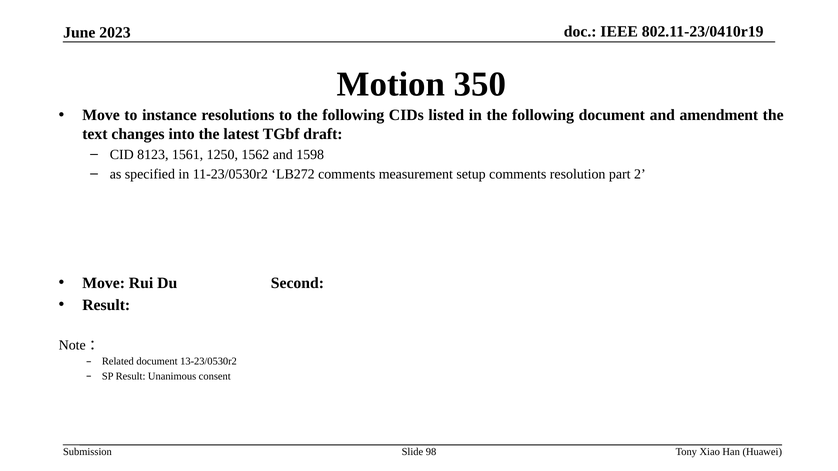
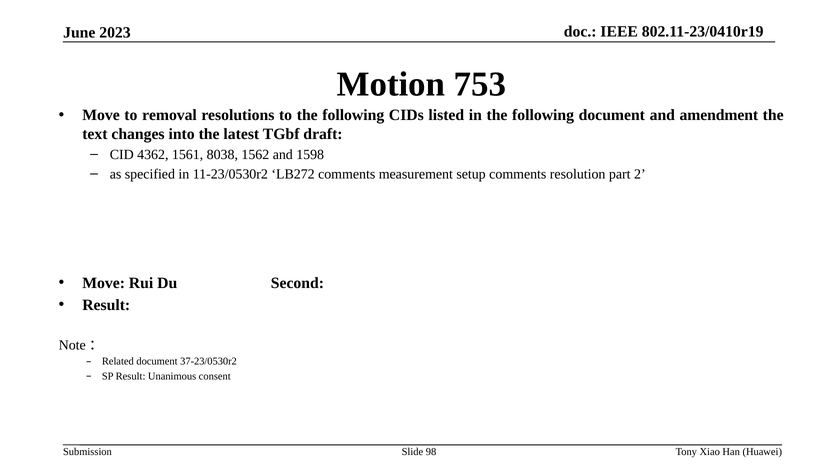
350: 350 -> 753 (480, 84)
instance: instance -> removal (169, 115)
8123: 8123 -> 4362 (153, 155)
1250: 1250 -> 8038 (222, 155)
13-23/0530r2: 13-23/0530r2 -> 37-23/0530r2 (209, 362)
